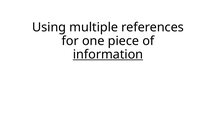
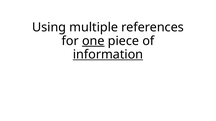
one underline: none -> present (93, 41)
